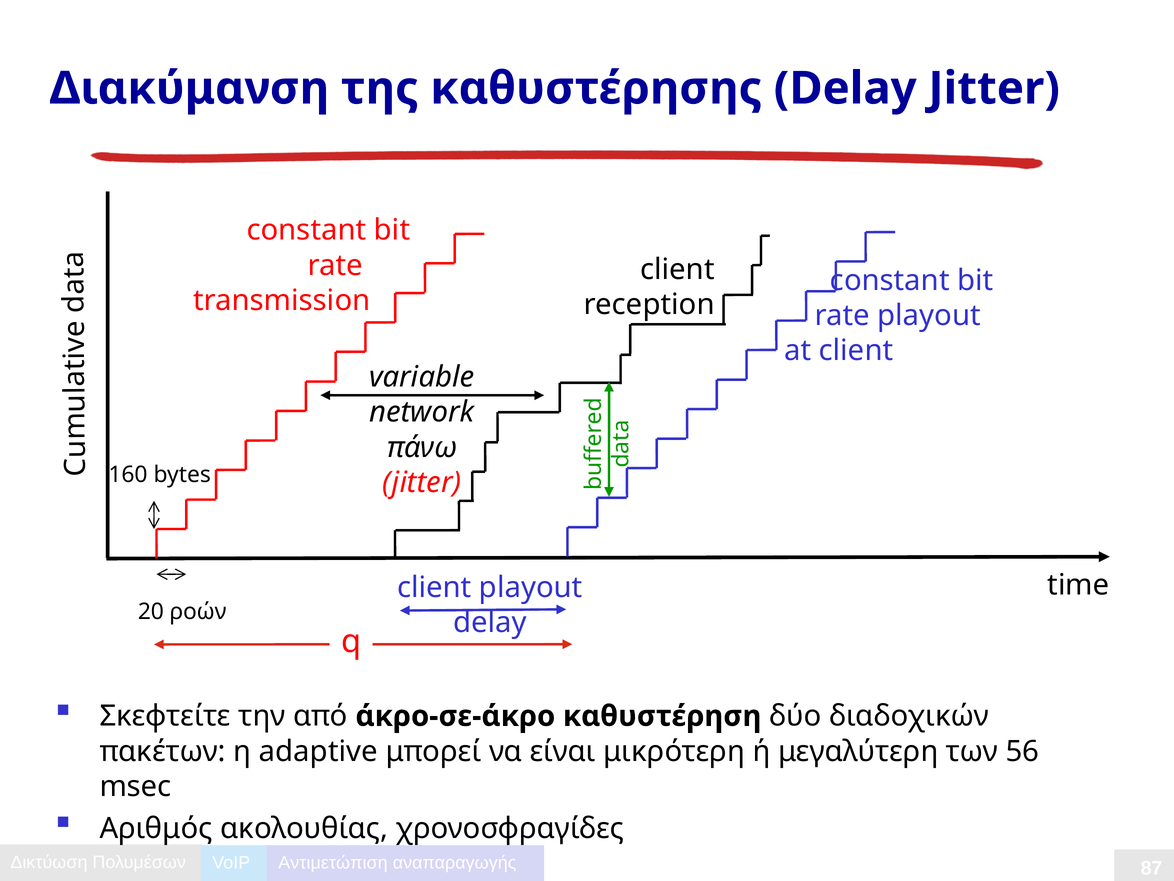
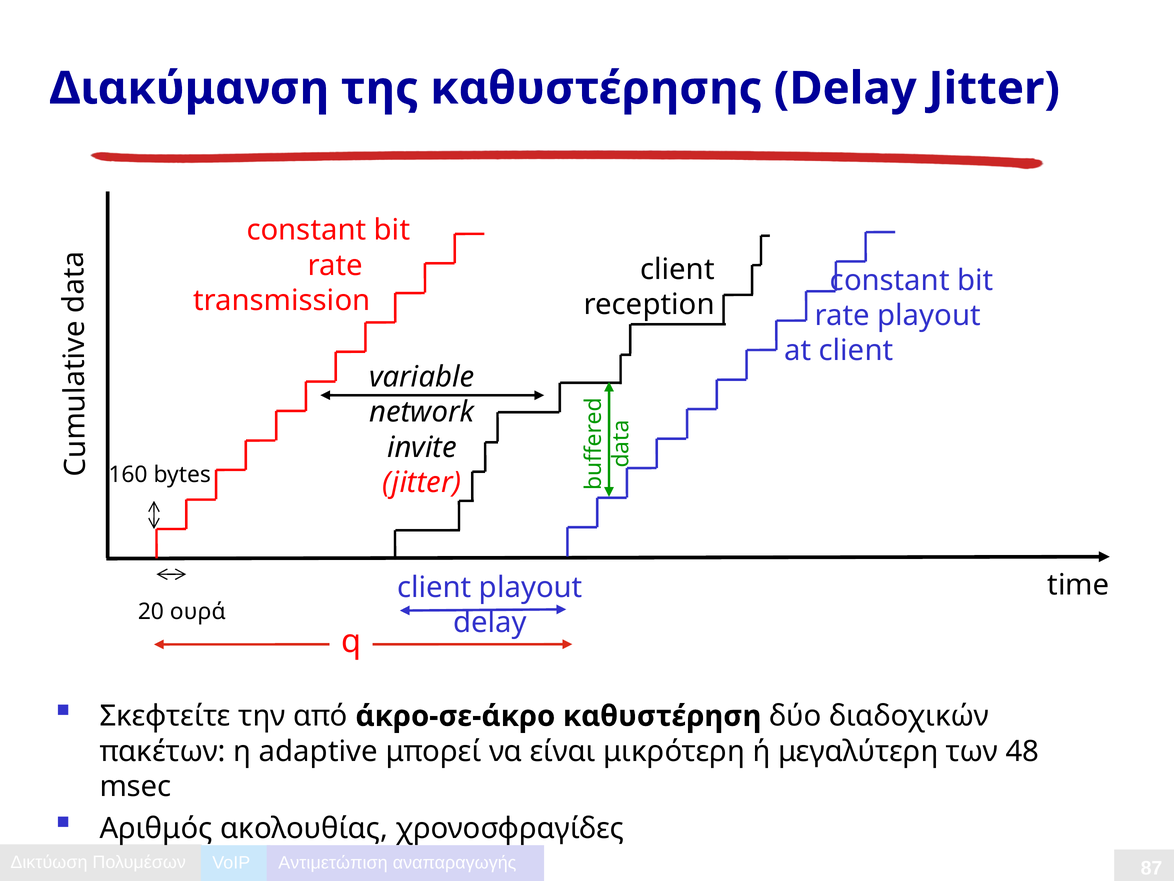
πάνω: πάνω -> invite (422, 447)
ροών: ροών -> ουρά (198, 611)
56: 56 -> 48 (1022, 751)
